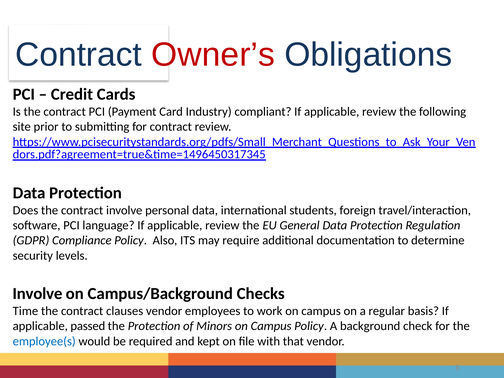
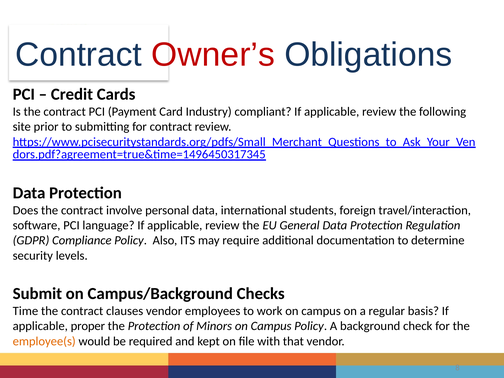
Involve: Involve -> Submit (37, 294)
passed: passed -> proper (88, 326)
employee(s colour: blue -> orange (44, 341)
